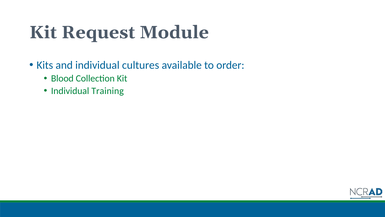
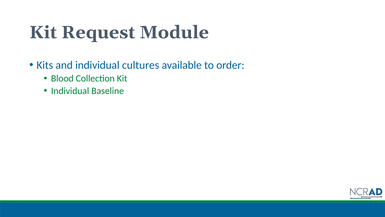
Training: Training -> Baseline (108, 91)
